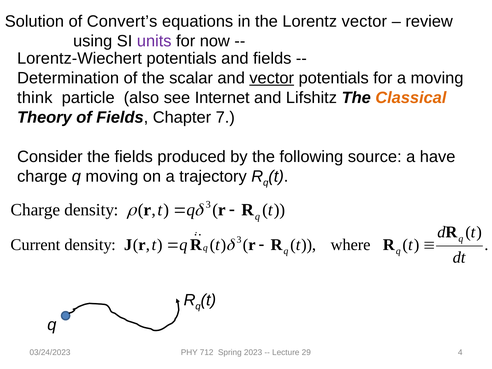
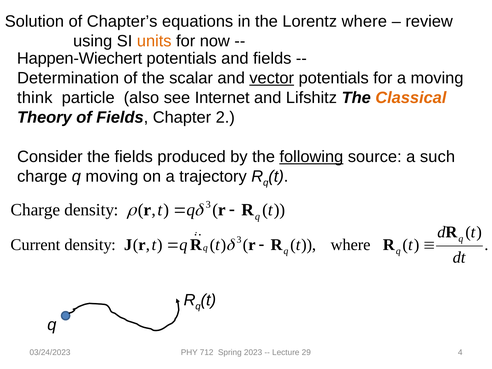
Convert’s: Convert’s -> Chapter’s (122, 21)
Lorentz vector: vector -> where (364, 21)
units colour: purple -> orange (154, 41)
Lorentz-Wiechert: Lorentz-Wiechert -> Happen-Wiechert (80, 58)
7: 7 -> 2 (225, 117)
following underline: none -> present (311, 157)
have: have -> such (438, 157)
